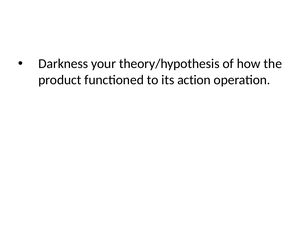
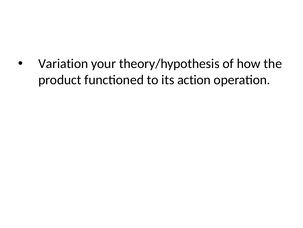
Darkness: Darkness -> Variation (63, 64)
